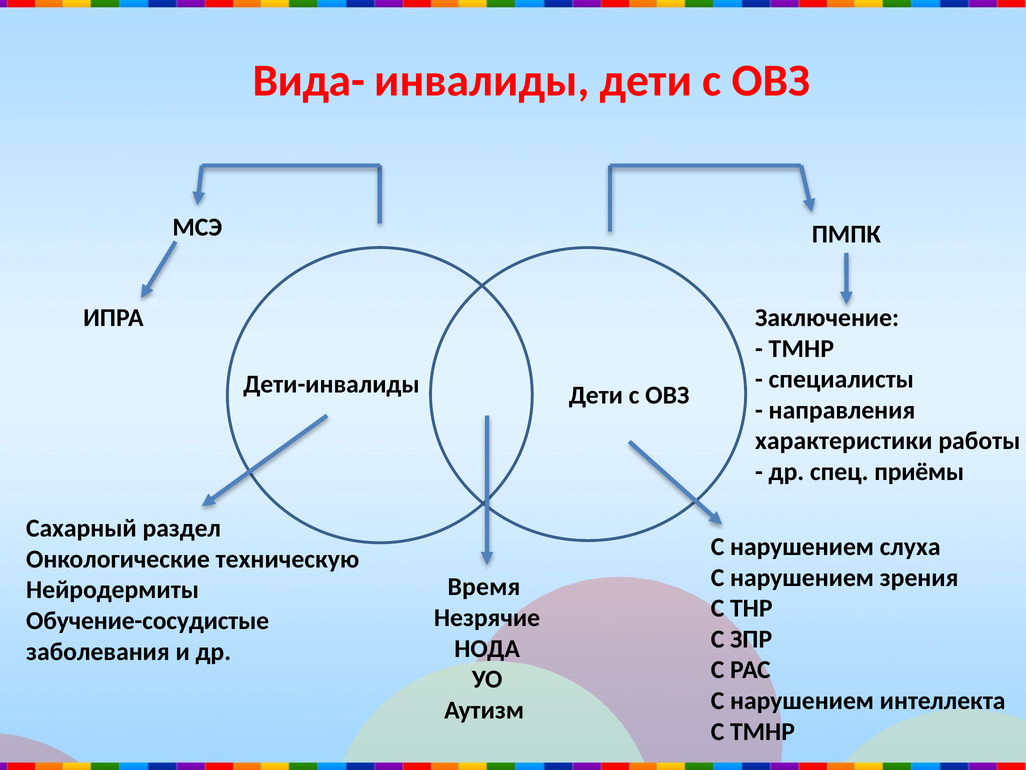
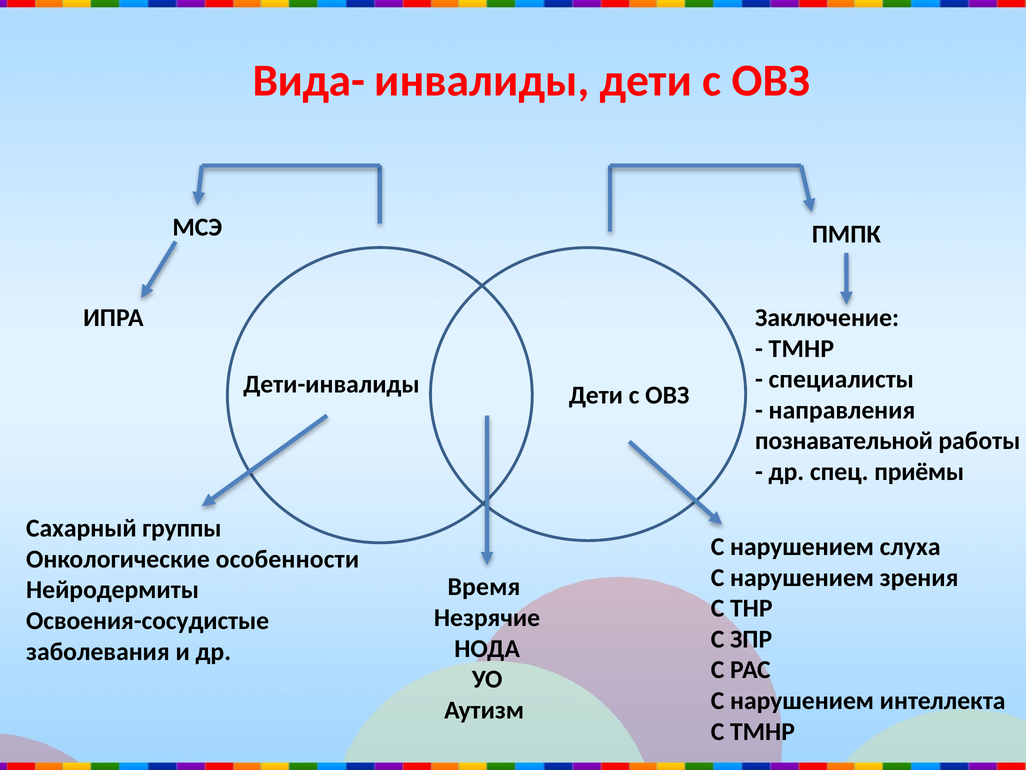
характеристики: характеристики -> познавательной (844, 441)
раздел: раздел -> группы (182, 528)
техническую: техническую -> особенности (287, 559)
Обучение-сосудистые: Обучение-сосудистые -> Освоения-сосудистые (148, 620)
